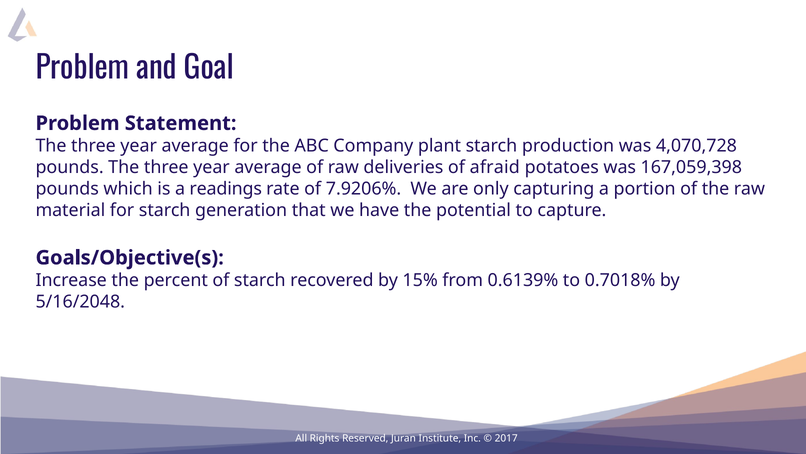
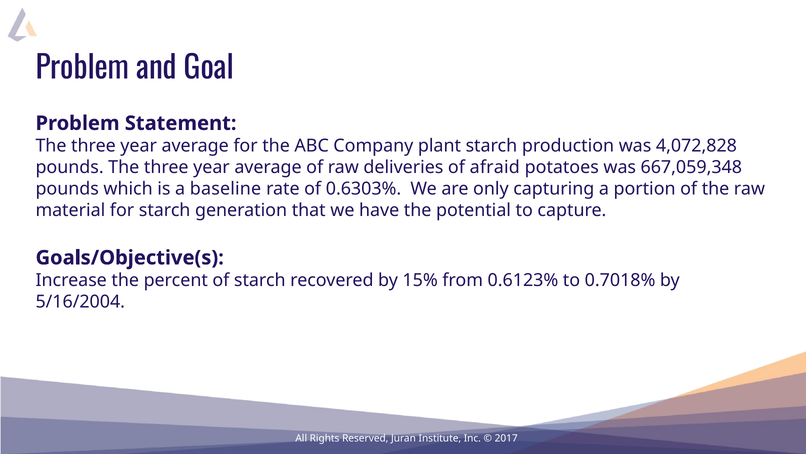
4,070,728: 4,070,728 -> 4,072,828 (696, 146)
167,059,398: 167,059,398 -> 667,059,348 (691, 167)
readings: readings -> baseline (226, 189)
7.9206%: 7.9206% -> 0.6303% (364, 189)
0.6139%: 0.6139% -> 0.6123% (523, 280)
5/16/2048: 5/16/2048 -> 5/16/2004 (80, 302)
